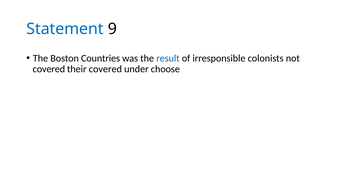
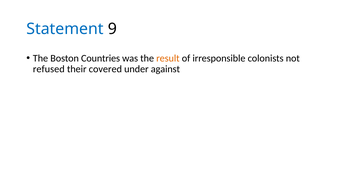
result colour: blue -> orange (168, 58)
covered: covered -> refused (49, 69)
choose: choose -> against (165, 69)
